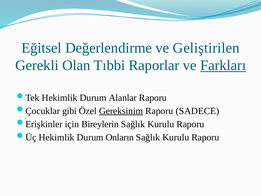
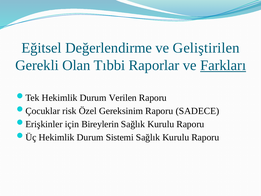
Alanlar: Alanlar -> Verilen (123, 98)
gibi: gibi -> risk (69, 111)
Gereksinim underline: present -> none (121, 111)
Onların: Onların -> Sistemi (120, 137)
